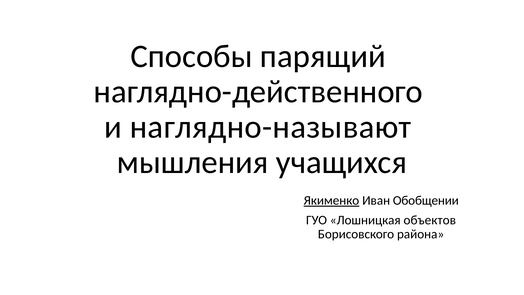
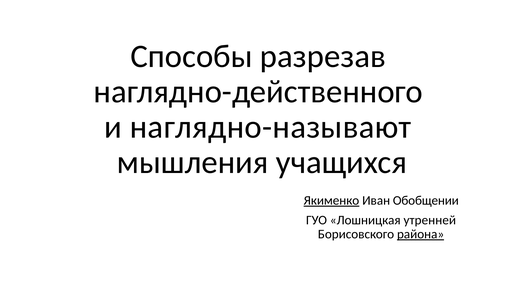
парящий: парящий -> разрезав (323, 56)
объектов: объектов -> утренней (430, 220)
района underline: none -> present (421, 234)
